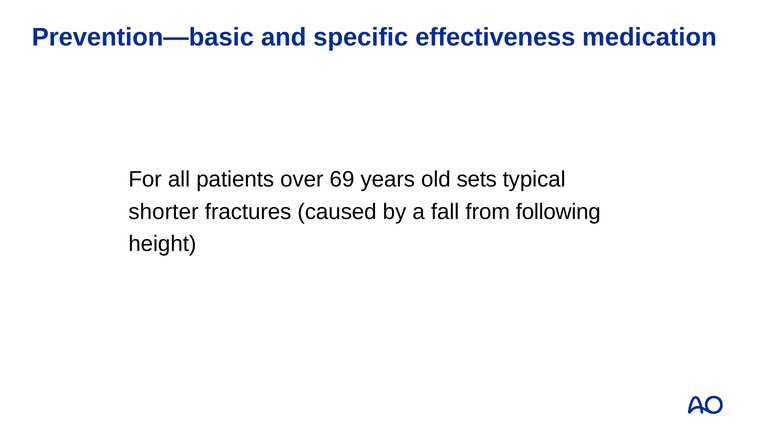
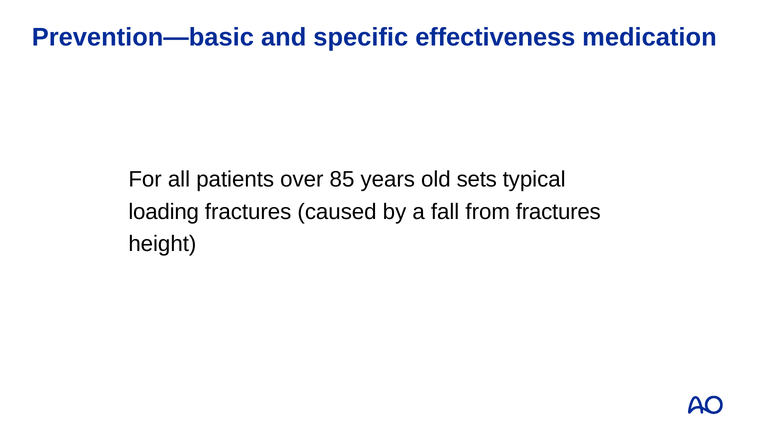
69: 69 -> 85 (342, 179)
shorter: shorter -> loading (164, 212)
from following: following -> fractures (558, 212)
